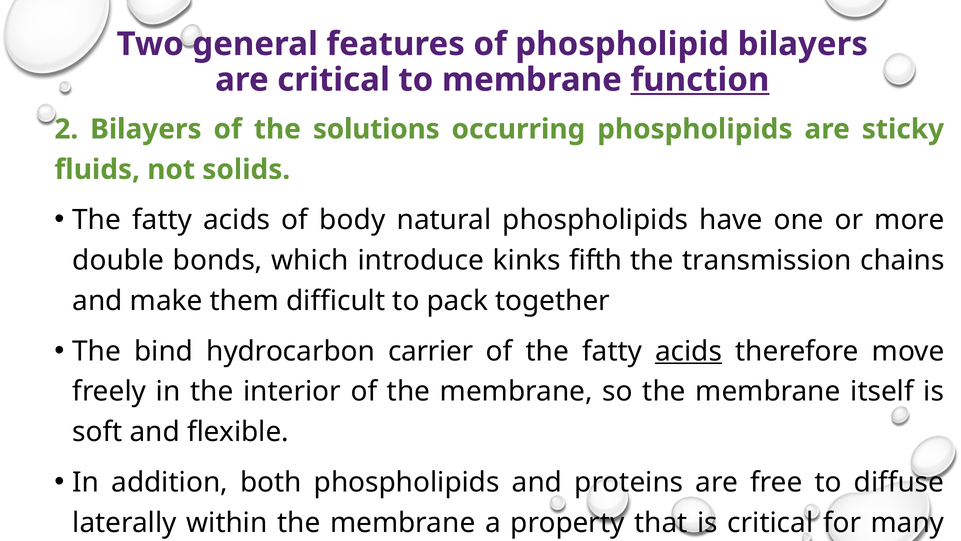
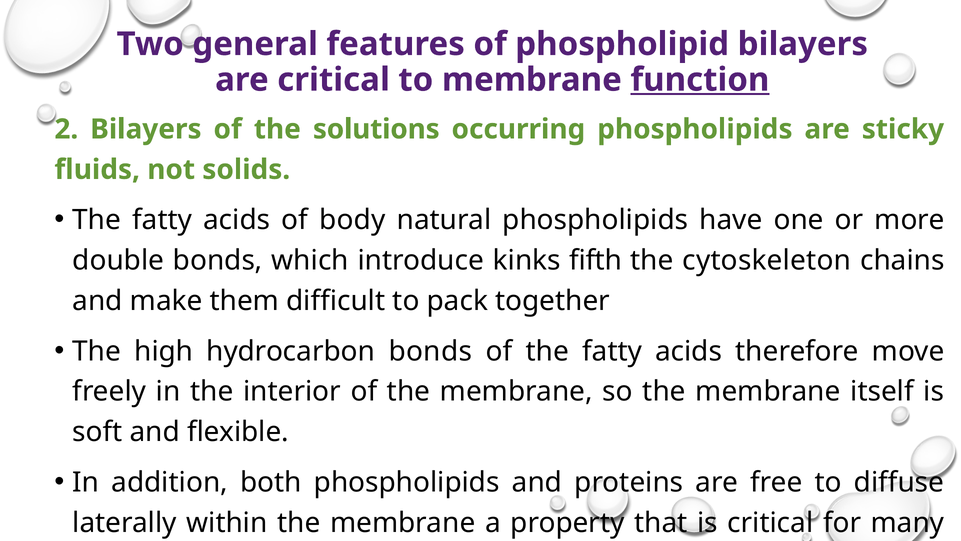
transmission: transmission -> cytoskeleton (767, 260)
bind: bind -> high (164, 351)
hydrocarbon carrier: carrier -> bonds (430, 351)
acids underline: present -> none (689, 351)
